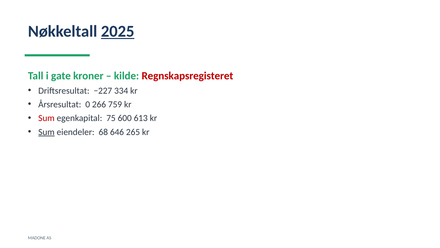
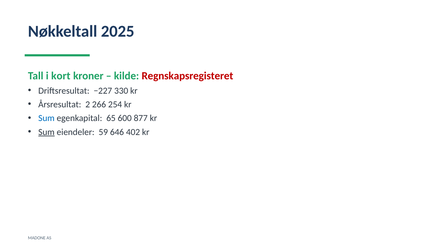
2025 underline: present -> none (118, 31)
gate: gate -> kort (61, 76)
334: 334 -> 330 (121, 90)
0: 0 -> 2 (88, 104)
759: 759 -> 254 (115, 104)
Sum colour: red -> blue (46, 118)
75: 75 -> 65 (111, 118)
613: 613 -> 877 (141, 118)
68: 68 -> 59 (103, 132)
265: 265 -> 402 (133, 132)
